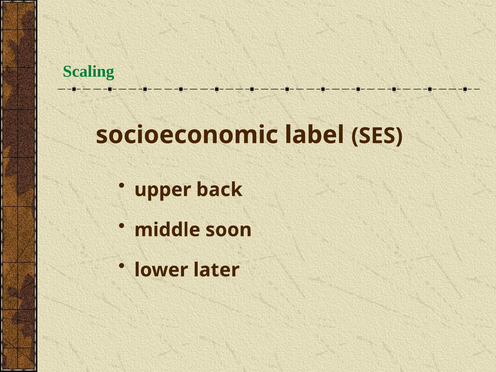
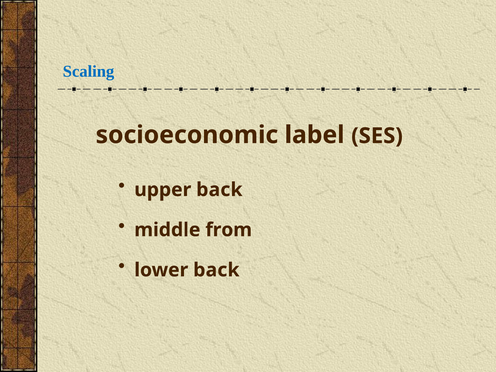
Scaling colour: green -> blue (89, 71)
soon: soon -> from (229, 230)
lower later: later -> back (216, 270)
